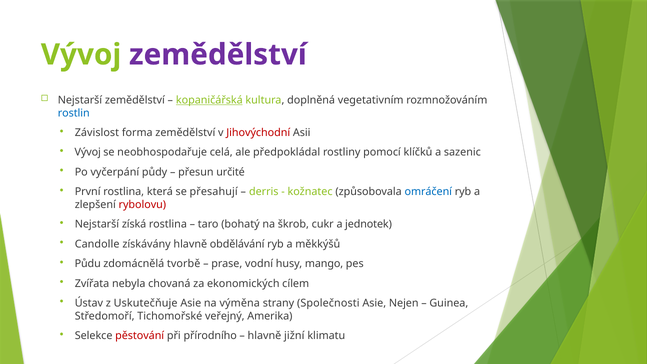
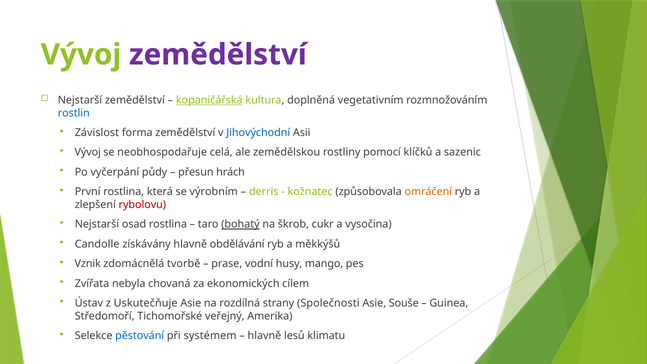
Jihovýchodní colour: red -> blue (258, 133)
předpokládal: předpokládal -> zemědělskou (287, 152)
určité: určité -> hrách (231, 172)
přesahují: přesahují -> výrobním (214, 192)
omráčení colour: blue -> orange (428, 192)
získá: získá -> osad (134, 224)
bohatý underline: none -> present (240, 224)
jednotek: jednotek -> vysočina (368, 224)
Půdu: Půdu -> Vznik (88, 264)
výměna: výměna -> rozdílná (240, 303)
Nejen: Nejen -> Souše (404, 303)
pěstování colour: red -> blue (140, 336)
přírodního: přírodního -> systémem (210, 336)
jižní: jižní -> lesů (294, 336)
